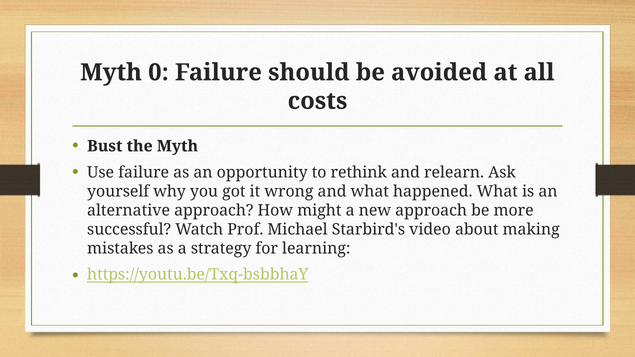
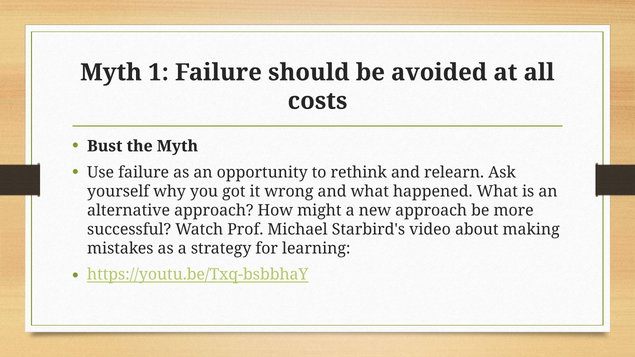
0: 0 -> 1 (159, 72)
